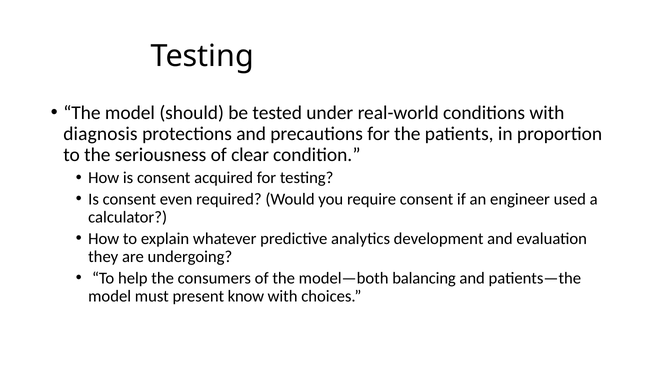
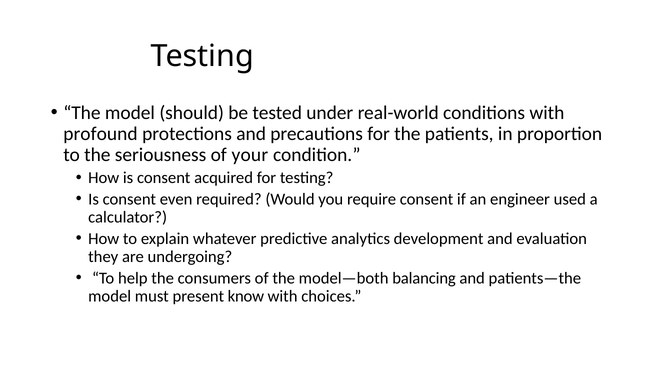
diagnosis: diagnosis -> profound (100, 134)
clear: clear -> your (250, 155)
